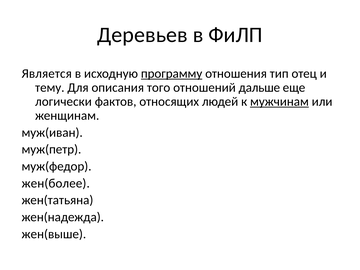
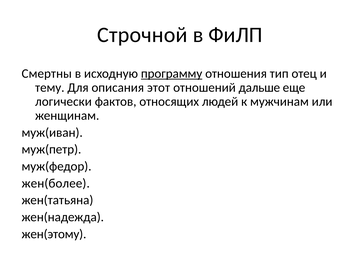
Деревьев: Деревьев -> Строчной (142, 35)
Является: Является -> Смертны (47, 74)
того: того -> этот (159, 88)
мужчинам underline: present -> none (279, 102)
жен(выше: жен(выше -> жен(этому (54, 234)
